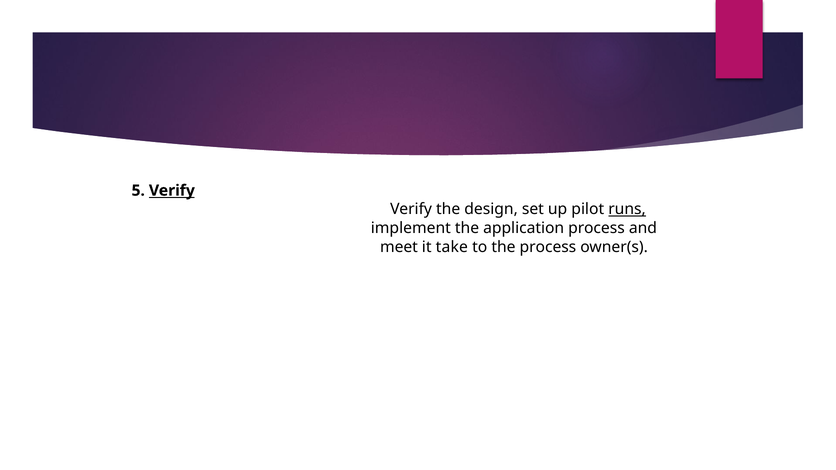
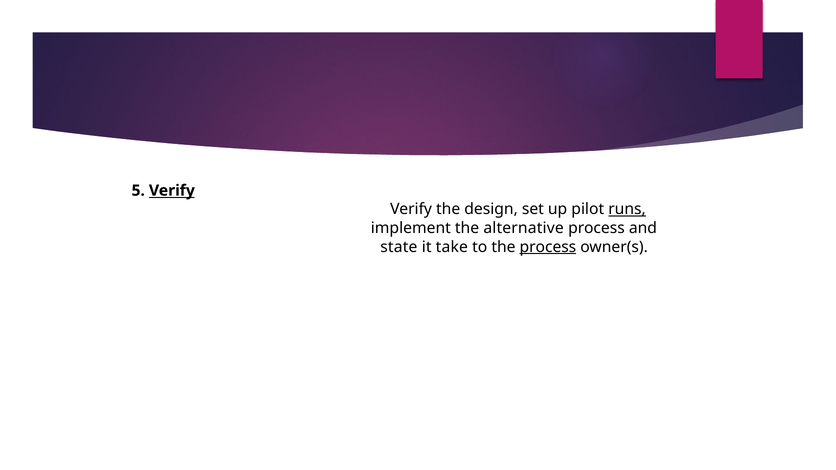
application: application -> alternative (524, 228)
meet: meet -> state (399, 247)
process underline: none -> present (548, 247)
